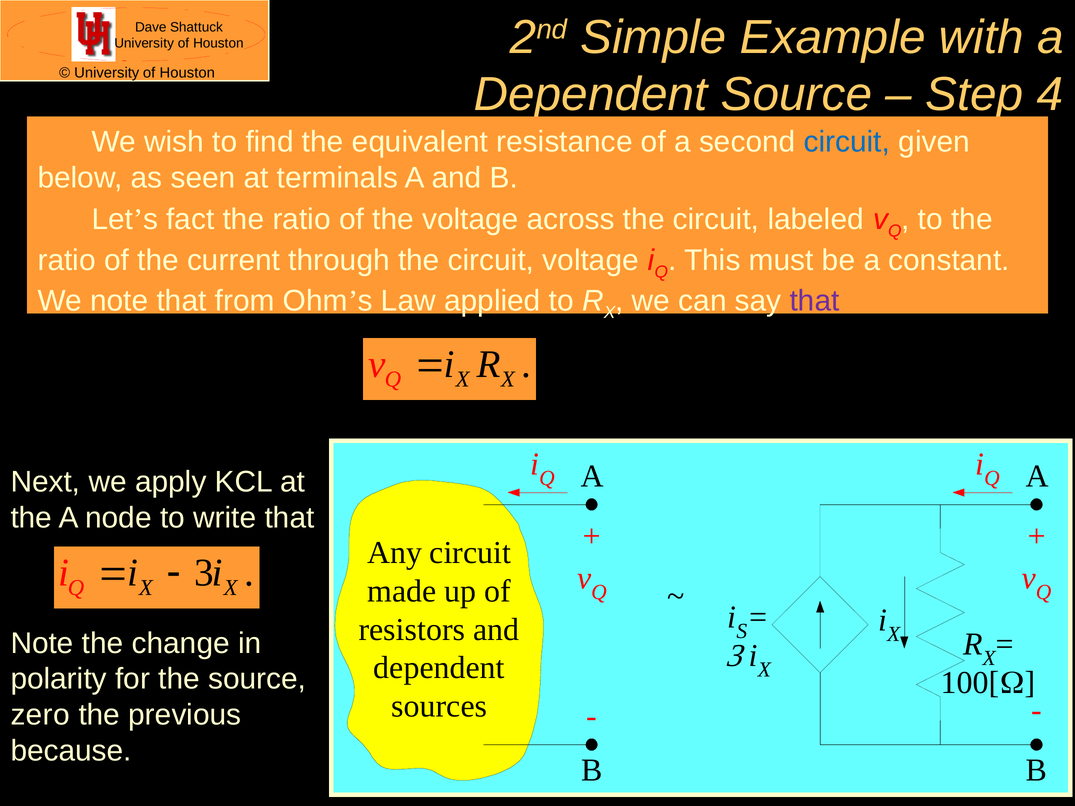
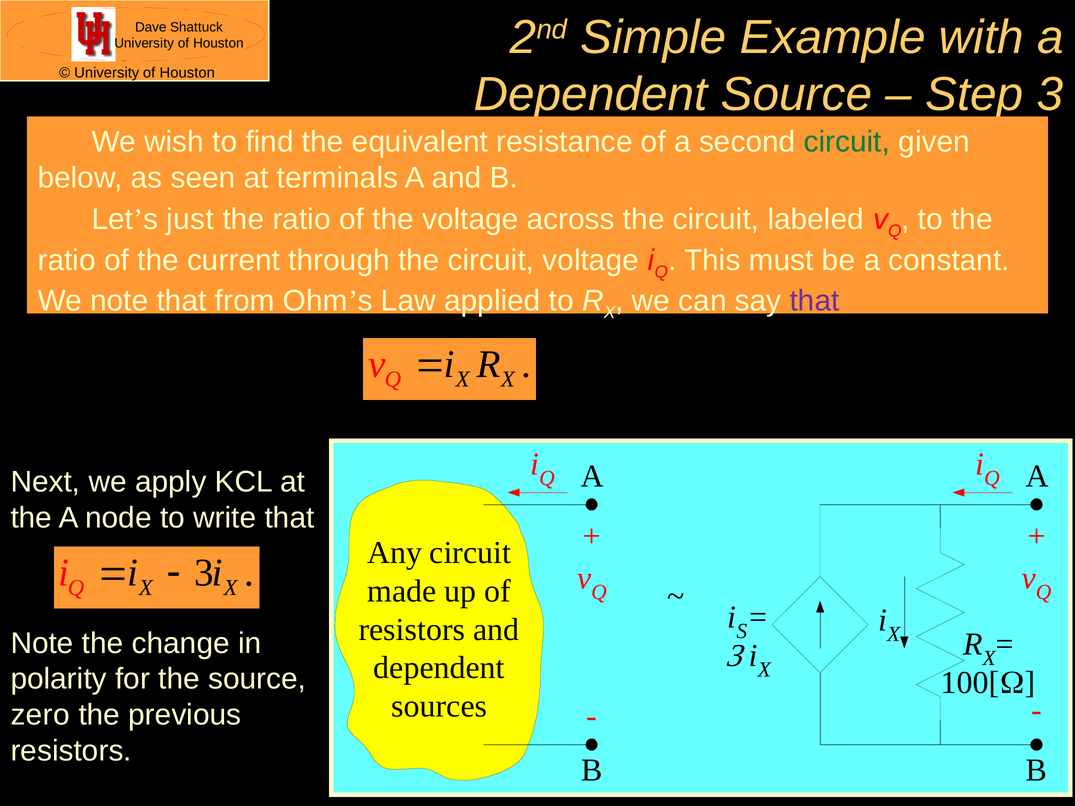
Step 4: 4 -> 3 (1050, 95)
circuit colour: blue -> green (847, 142)
fact: fact -> just (190, 220)
because: because -> resistors (71, 751)
